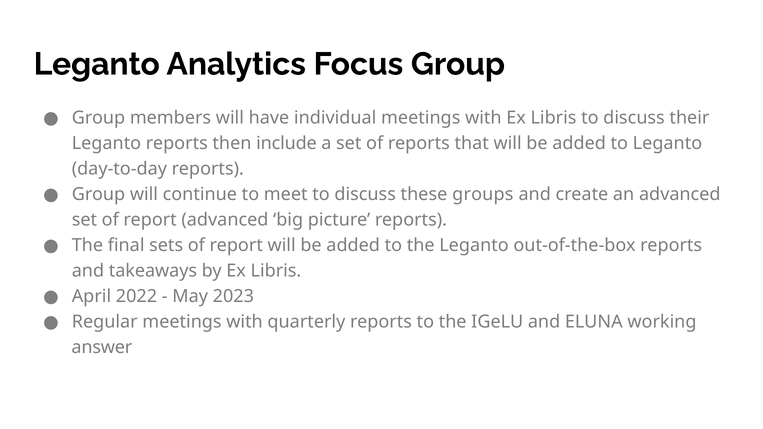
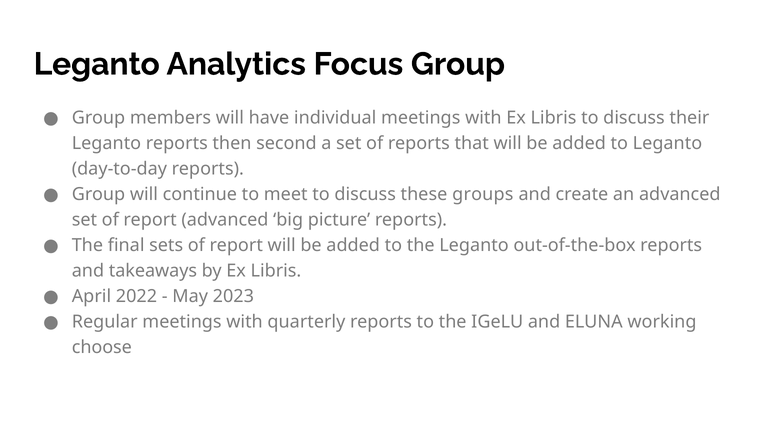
include: include -> second (286, 143)
answer: answer -> choose (102, 348)
